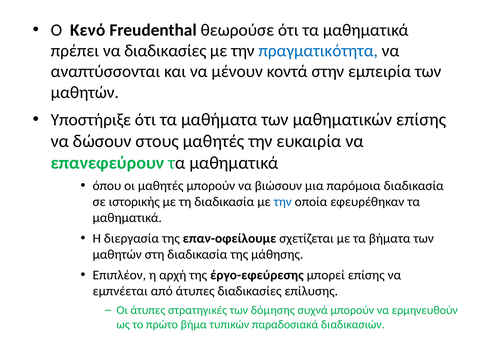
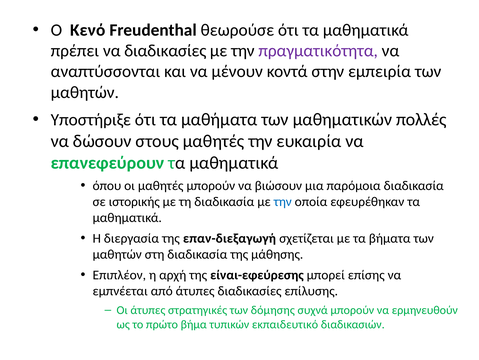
πραγματικότητα colour: blue -> purple (318, 51)
μαθηματικών επίσης: επίσης -> πολλές (421, 119)
επαν-οφείλουμε: επαν-οφείλουμε -> επαν-διεξαγωγή (230, 238)
έργο-εφεύρεσης: έργο-εφεύρεσης -> είναι-εφεύρεσης (257, 274)
παραδοσιακά: παραδοσιακά -> εκπαιδευτικό (285, 324)
